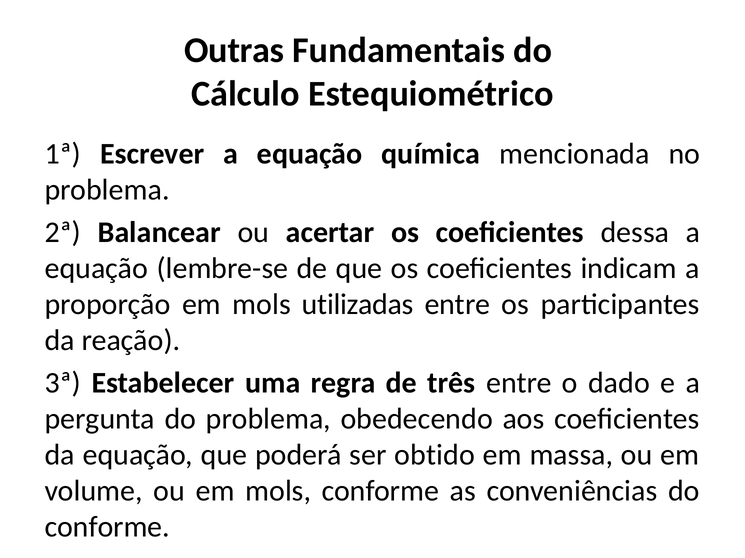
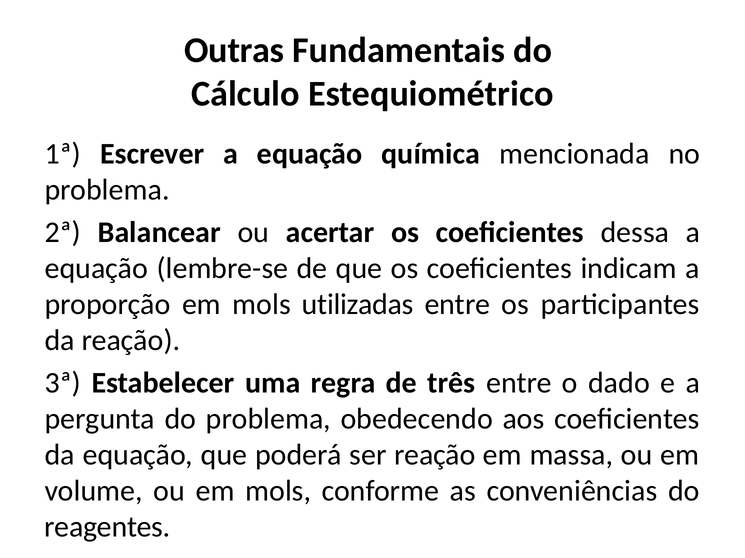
ser obtido: obtido -> reação (435, 456)
conforme: conforme -> reagentes (107, 528)
